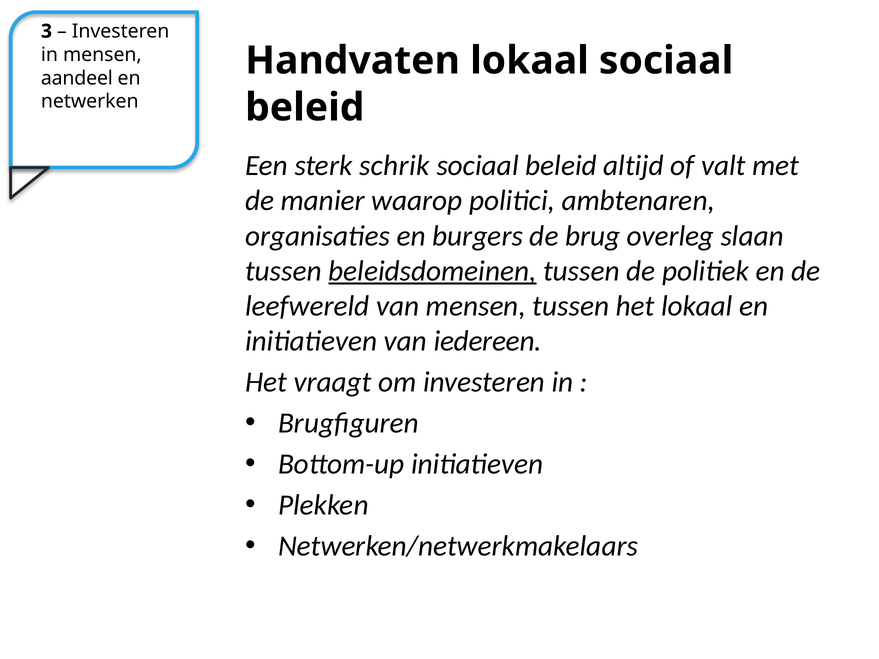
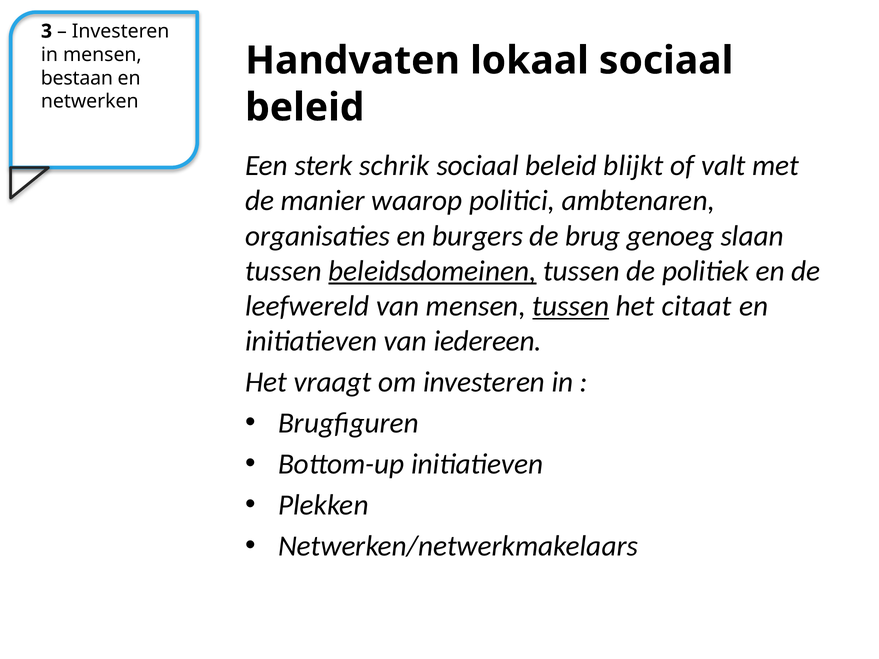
aandeel: aandeel -> bestaan (77, 78)
altijd: altijd -> blijkt (633, 166)
overleg: overleg -> genoeg (671, 236)
tussen underline: none -> present (571, 306)
het lokaal: lokaal -> citaat (697, 306)
